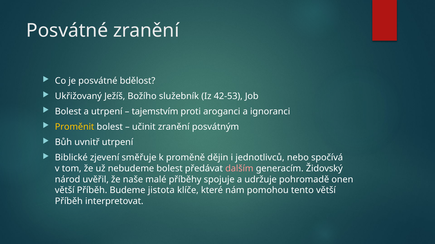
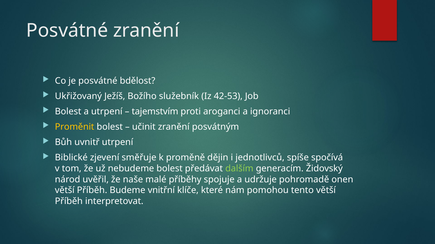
nebo: nebo -> spíše (298, 158)
dalším colour: pink -> light green (239, 169)
jistota: jistota -> vnitřní (161, 191)
